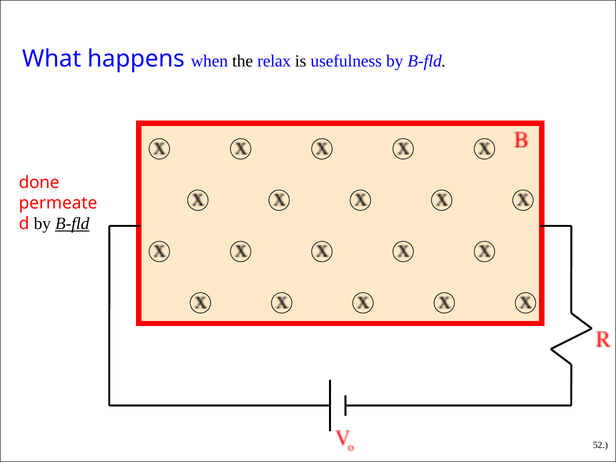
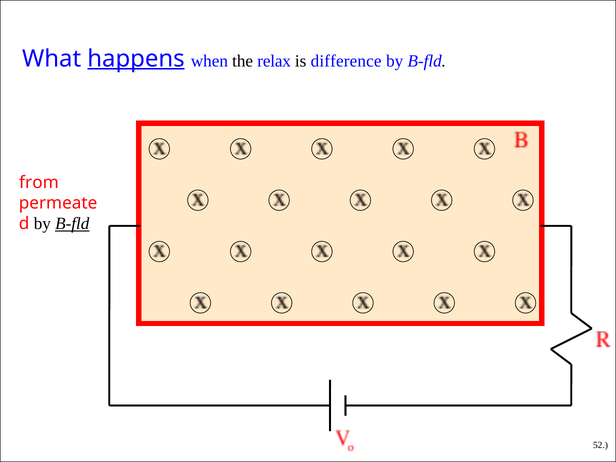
happens underline: none -> present (136, 59)
usefulness: usefulness -> difference (346, 61)
done: done -> from (39, 183)
